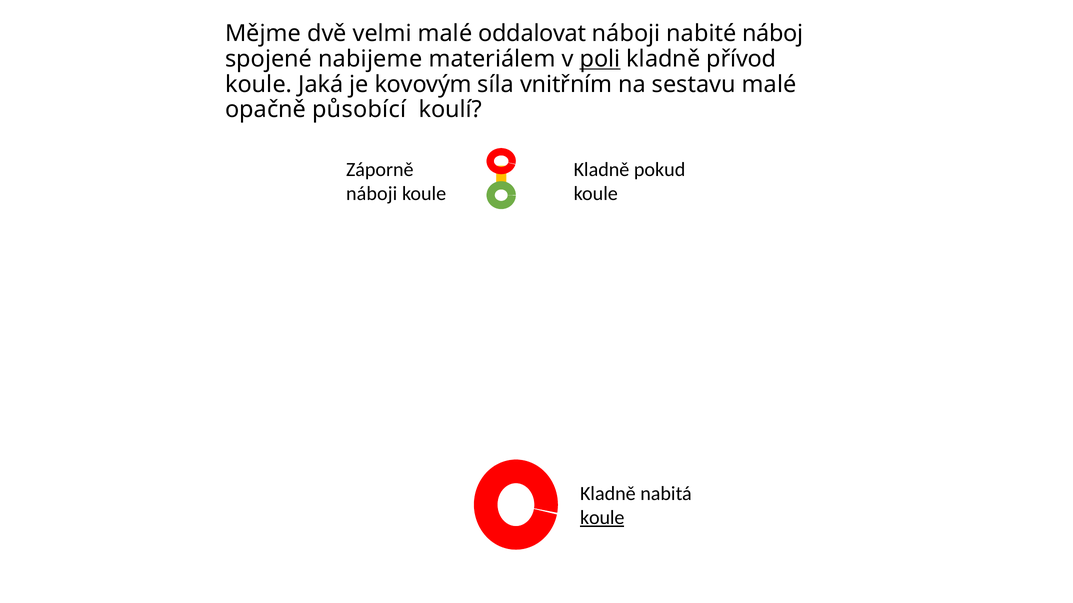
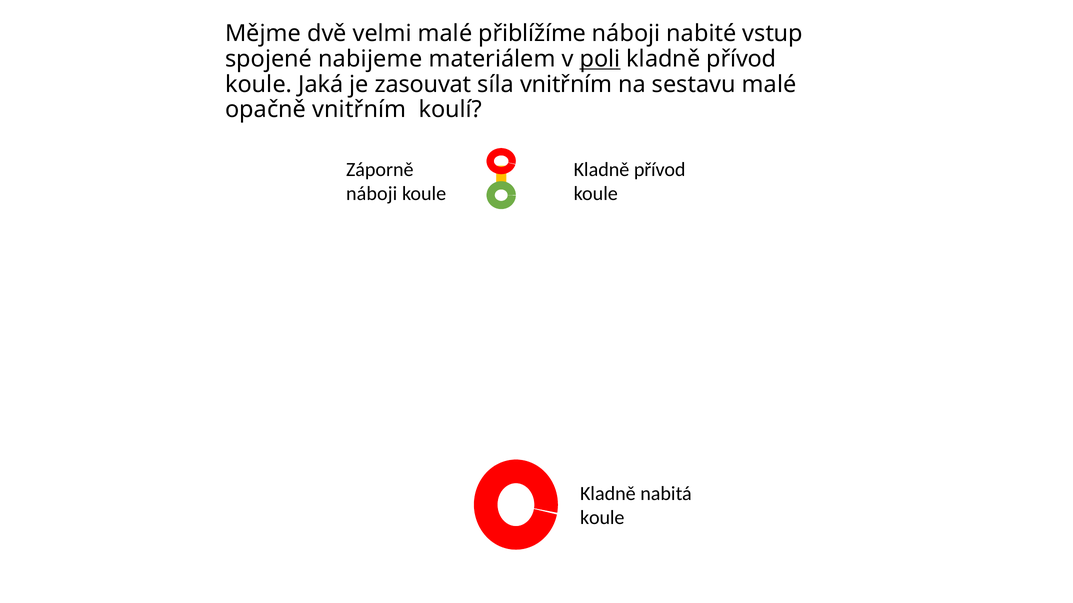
oddalovat: oddalovat -> přiblížíme (532, 34)
náboj: náboj -> vstup (773, 34)
kovovým: kovovým -> zasouvat (423, 84)
opačně působící: působící -> vnitřním (359, 110)
pokud: pokud -> přívod (660, 170)
koule underline: present -> none (602, 518)
